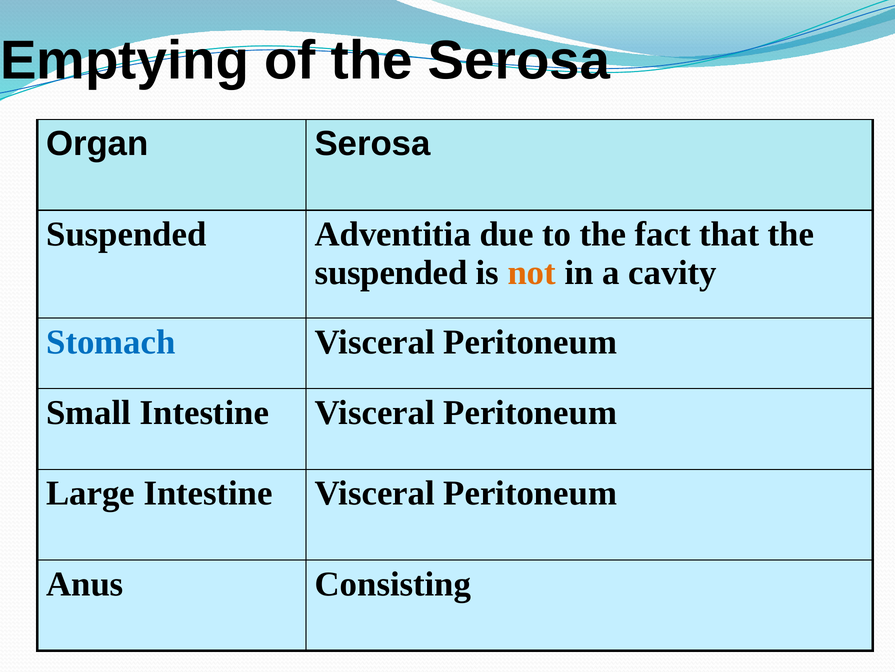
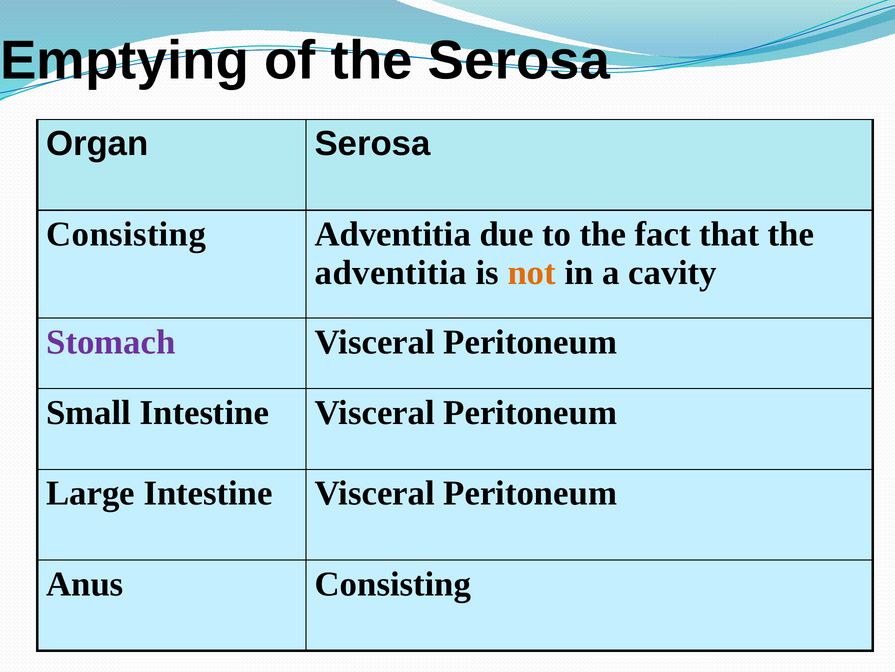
Suspended: Suspended -> Consisting (126, 234)
suspended: suspended -> adventitia (391, 273)
Stomach colour: blue -> purple (111, 342)
